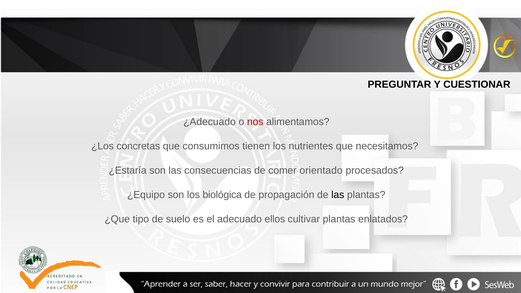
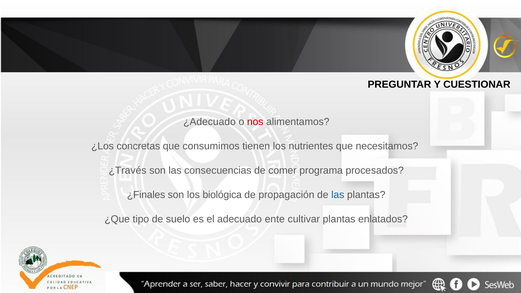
¿Estaría: ¿Estaría -> ¿Través (128, 171)
orientado: orientado -> programa (321, 171)
¿Equipo: ¿Equipo -> ¿Finales (146, 195)
las colour: black -> blue (338, 195)
ellos: ellos -> ente (275, 219)
